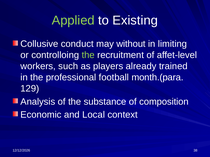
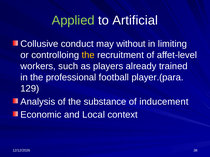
Existing: Existing -> Artificial (135, 20)
the colour: light green -> yellow (88, 55)
month.(para: month.(para -> player.(para (157, 78)
composition: composition -> inducement (164, 102)
